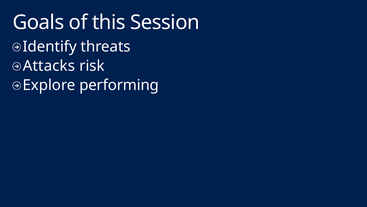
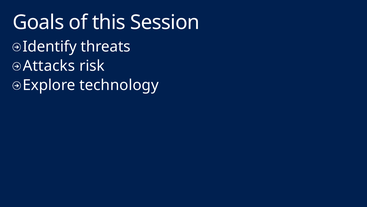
performing: performing -> technology (119, 85)
